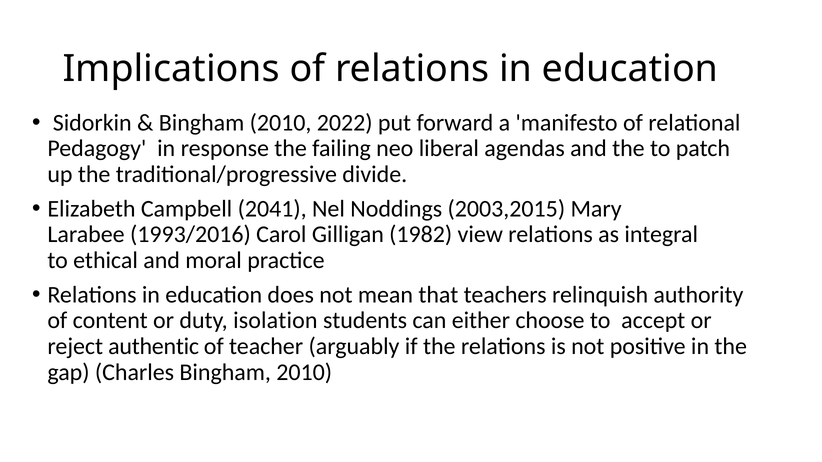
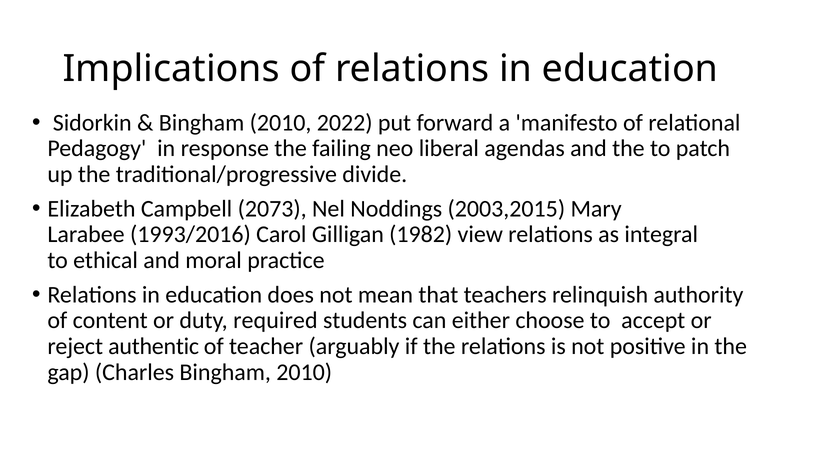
2041: 2041 -> 2073 (272, 209)
isolation: isolation -> required (275, 321)
